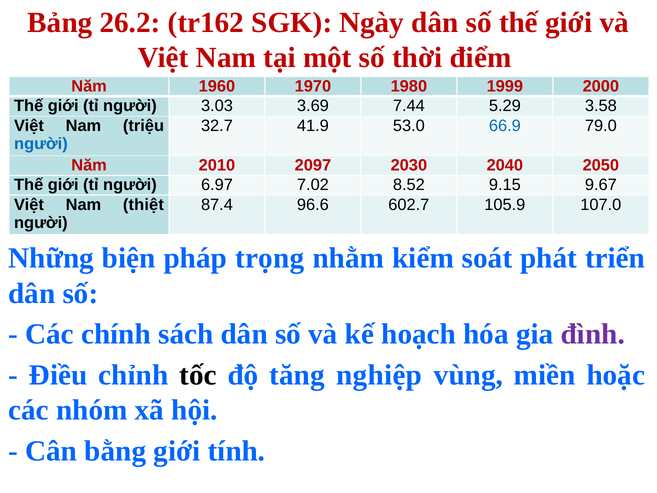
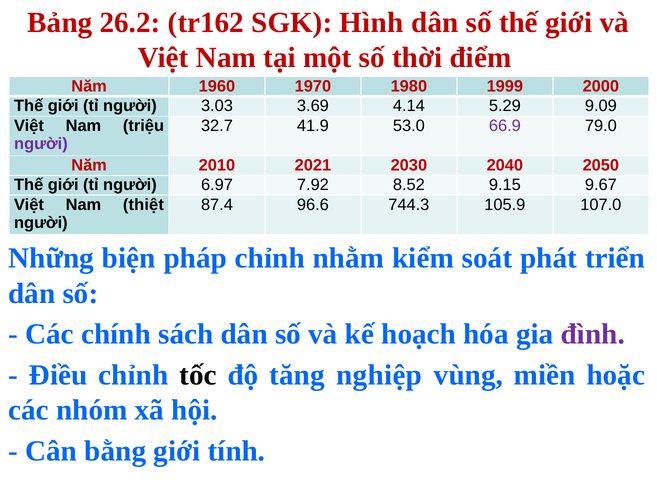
Ngày: Ngày -> Hình (371, 23)
7.44: 7.44 -> 4.14 (409, 106)
3.58: 3.58 -> 9.09 (601, 106)
66.9 colour: blue -> purple (505, 126)
người colour: blue -> purple (41, 144)
2097: 2097 -> 2021 (313, 165)
7.02: 7.02 -> 7.92 (313, 185)
602.7: 602.7 -> 744.3 (409, 205)
pháp trọng: trọng -> chỉnh (270, 258)
